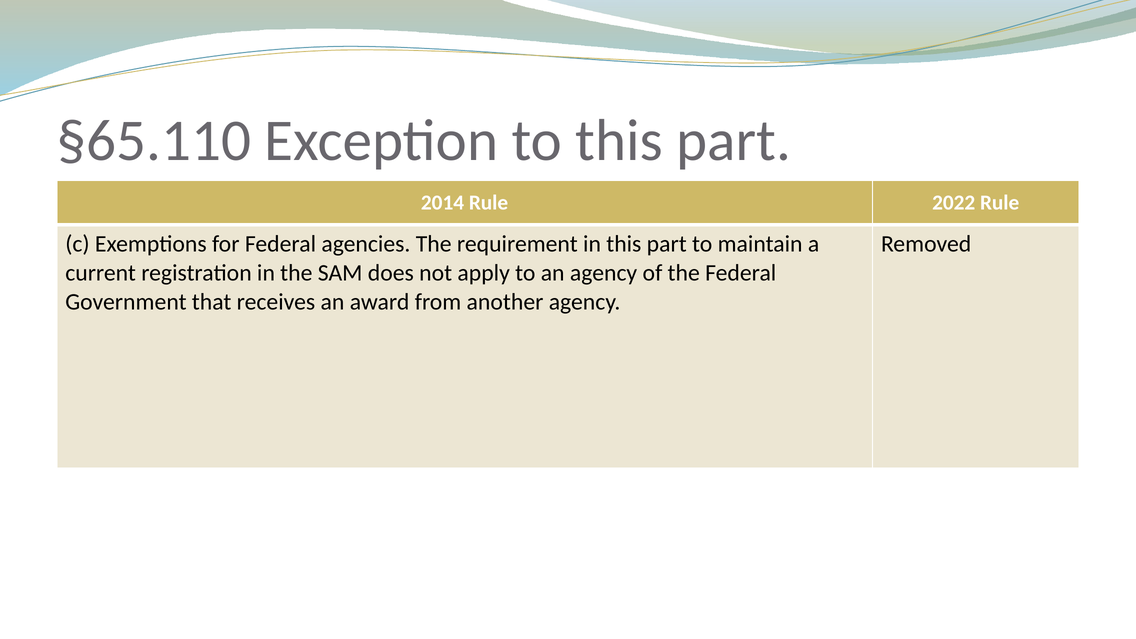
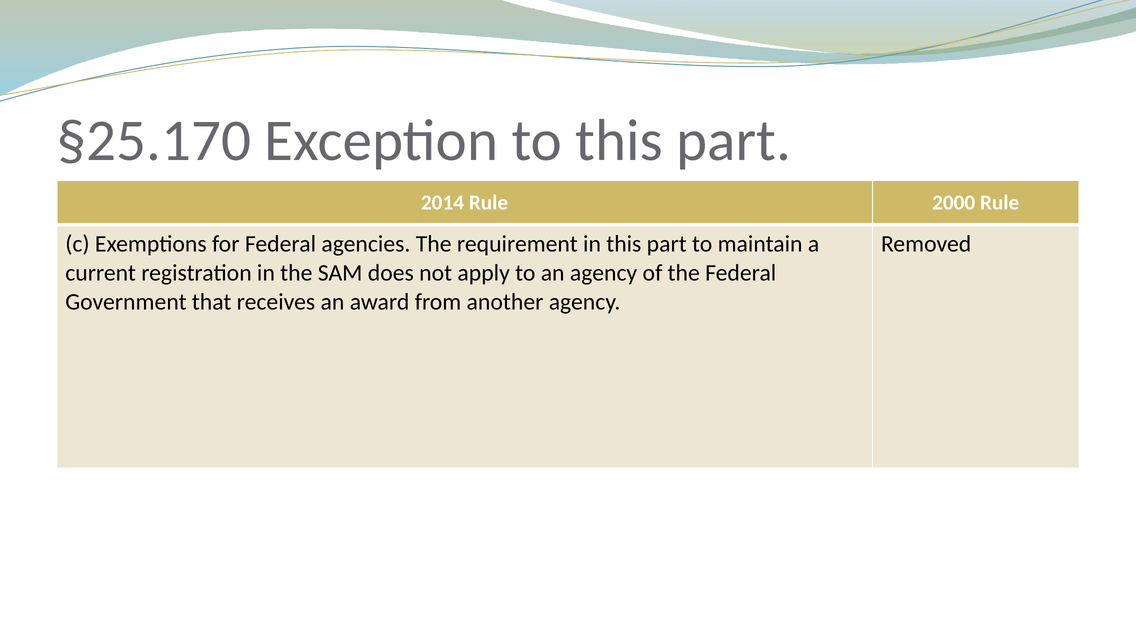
§65.110: §65.110 -> §25.170 (154, 141)
2022: 2022 -> 2000 (954, 203)
